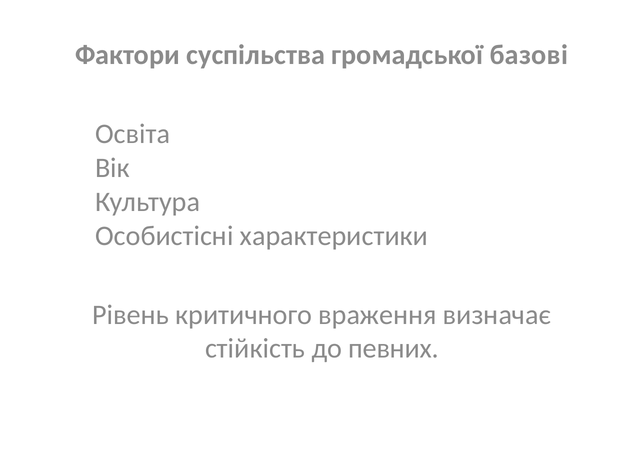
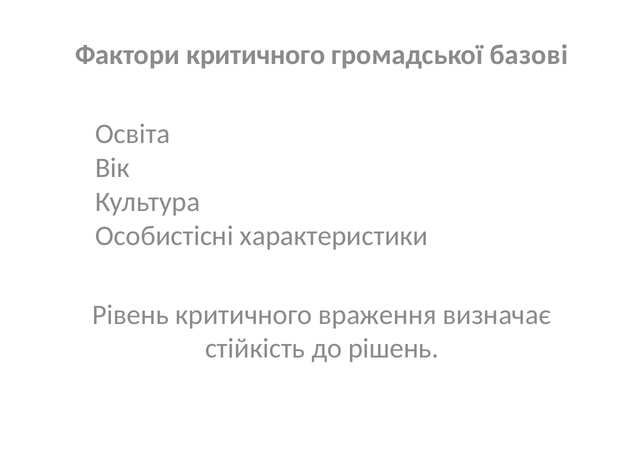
Фактори суспільства: суспільства -> критичного (256, 55)
певних: певних -> рішень (393, 348)
